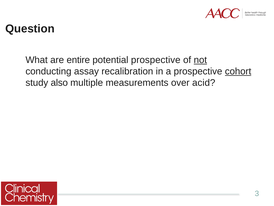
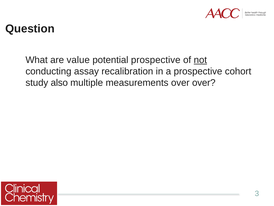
entire: entire -> value (78, 60)
cohort underline: present -> none (238, 71)
over acid: acid -> over (204, 83)
